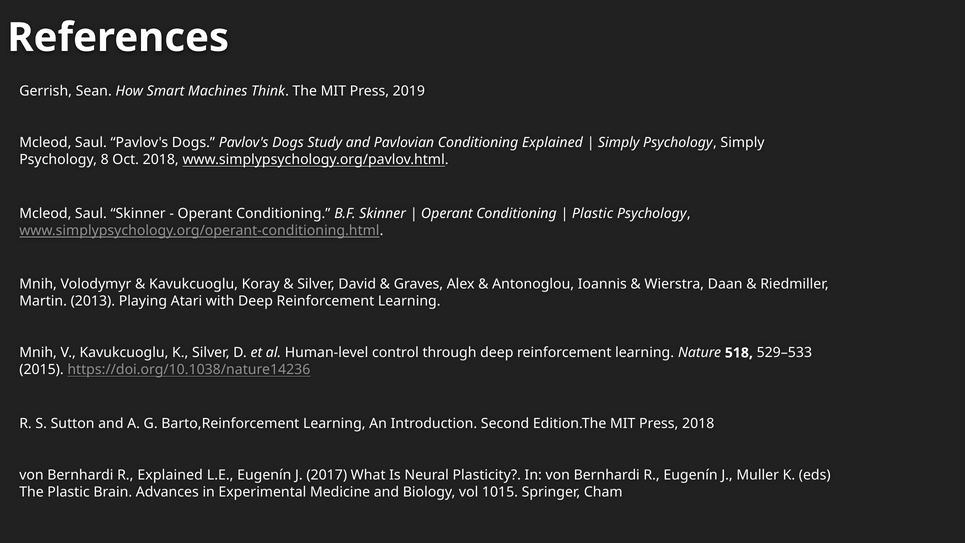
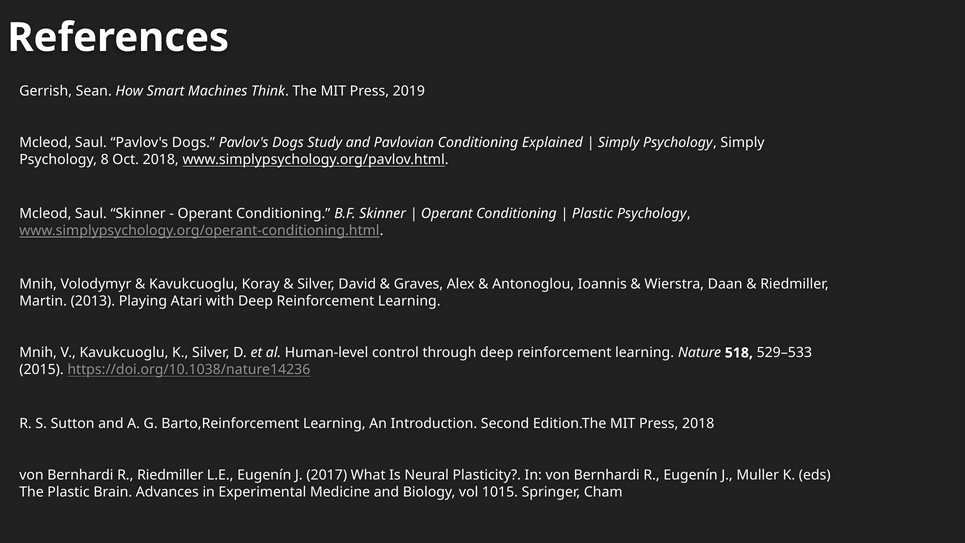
R Explained: Explained -> Riedmiller (170, 475)
